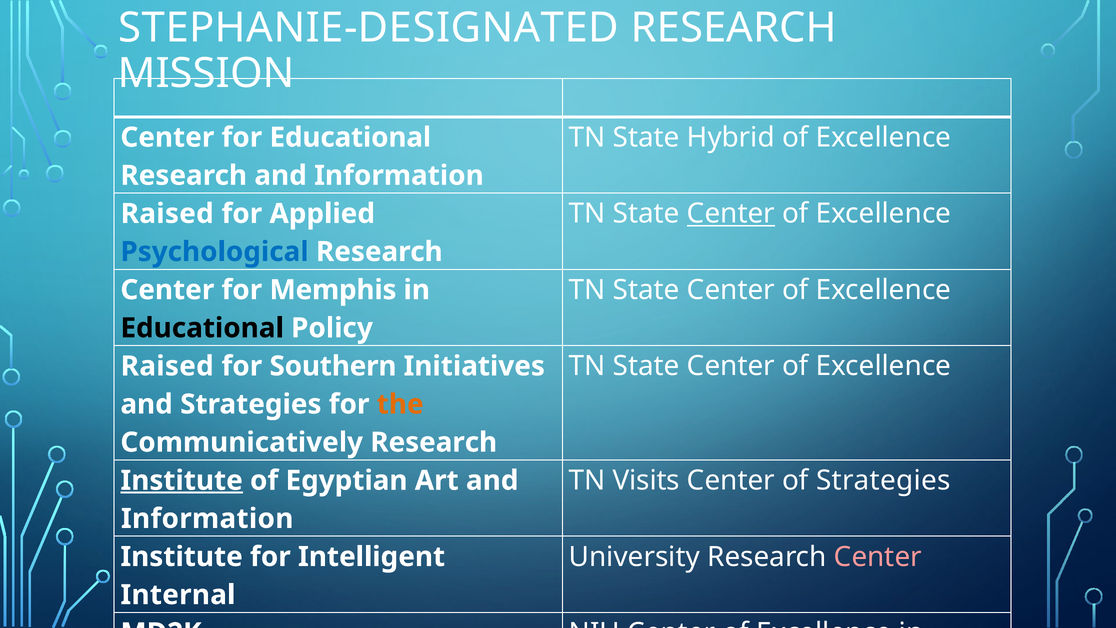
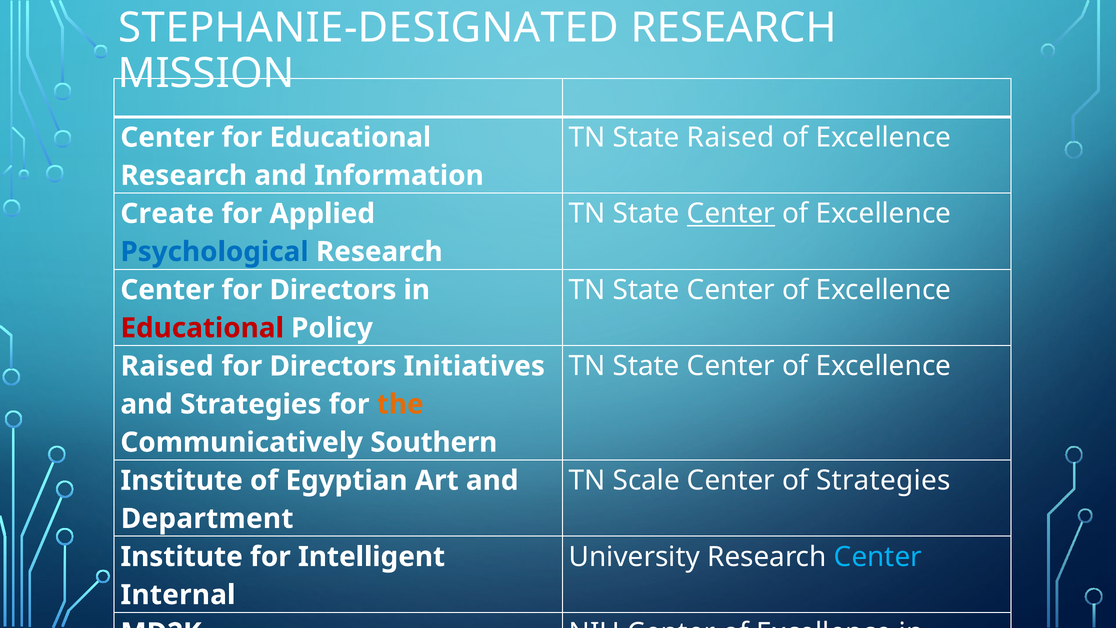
State Hybrid: Hybrid -> Raised (731, 137)
Raised: Raised -> Create (167, 214)
Center for Memphis: Memphis -> Directors (333, 290)
Educational colour: black -> red (202, 328)
Southern: Southern -> Directors (333, 366)
Communicatively Research: Research -> Southern (434, 442)
Visits: Visits -> Scale (646, 480)
Institute underline: present -> none (182, 480)
Information: Information -> Department (207, 518)
Center colour: pink -> light blue (878, 557)
